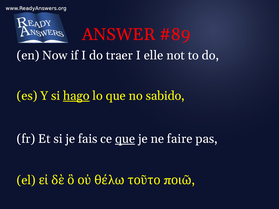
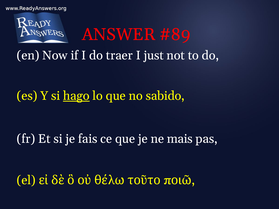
elle: elle -> just (154, 56)
que underline: present -> none (125, 139)
faire: faire -> mais (180, 139)
